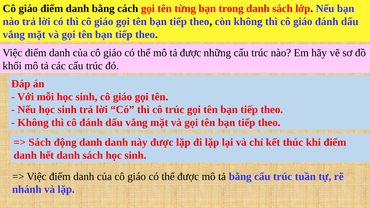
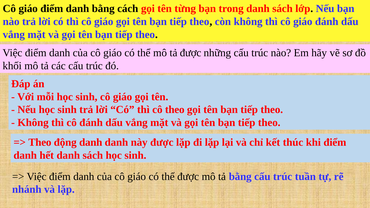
cô trúc: trúc -> theo (175, 110)
Sách: Sách -> Theo (40, 142)
